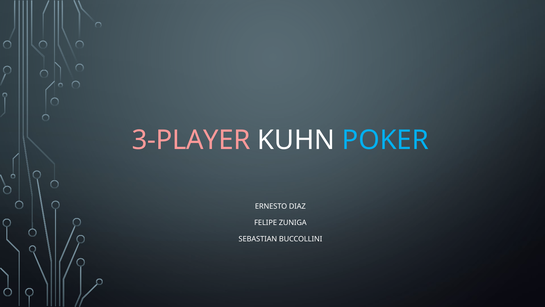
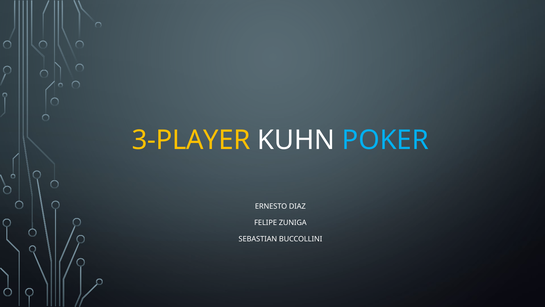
3-PLAYER colour: pink -> yellow (191, 140)
